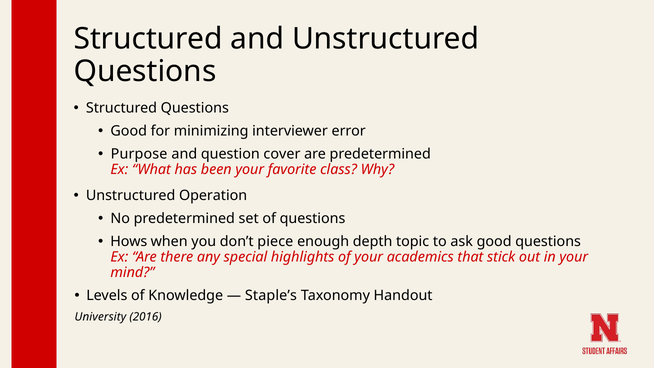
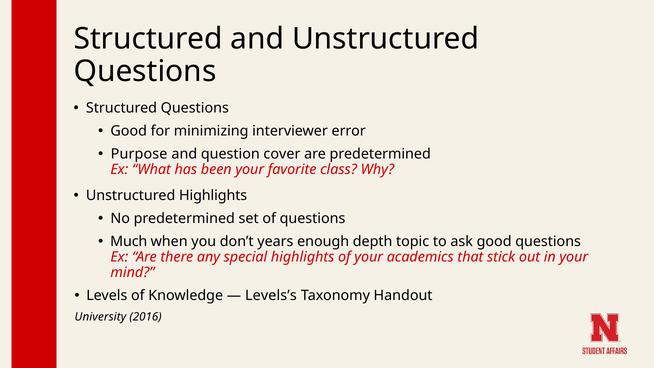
Unstructured Operation: Operation -> Highlights (213, 196)
Hows: Hows -> Much (129, 242)
piece: piece -> years (275, 242)
Staple’s: Staple’s -> Levels’s (271, 295)
